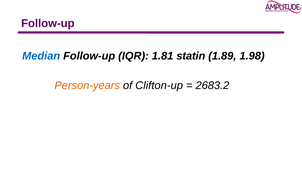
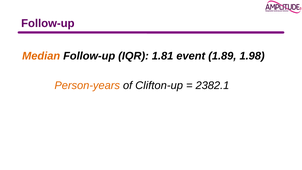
Median colour: blue -> orange (41, 56)
statin: statin -> event (191, 56)
2683.2: 2683.2 -> 2382.1 (212, 85)
